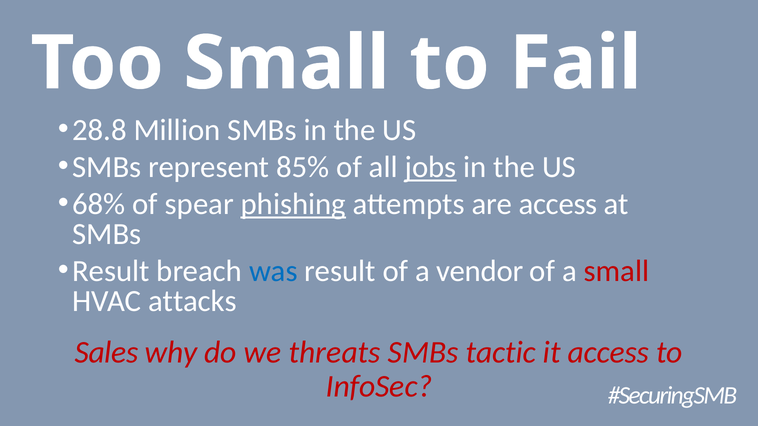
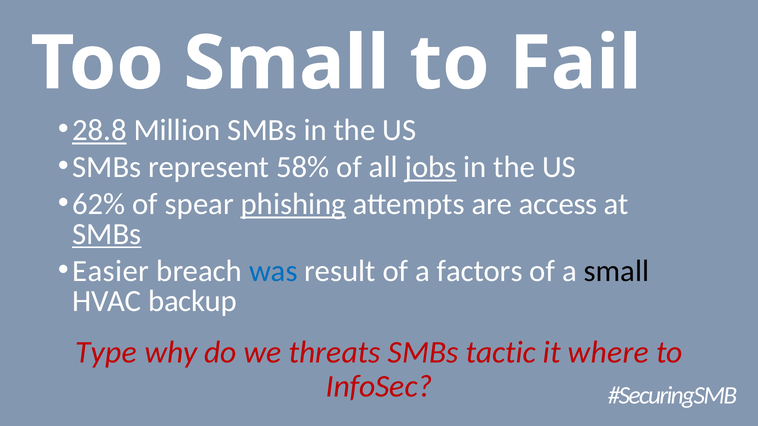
28.8 underline: none -> present (99, 130)
85%: 85% -> 58% (303, 167)
68%: 68% -> 62% (99, 204)
SMBs underline: none -> present (107, 234)
Result: Result -> Easier (111, 271)
vendor: vendor -> factors (480, 271)
small colour: red -> black (616, 271)
attacks: attacks -> backup (193, 301)
Sales: Sales -> Type (106, 352)
it access: access -> where (608, 352)
